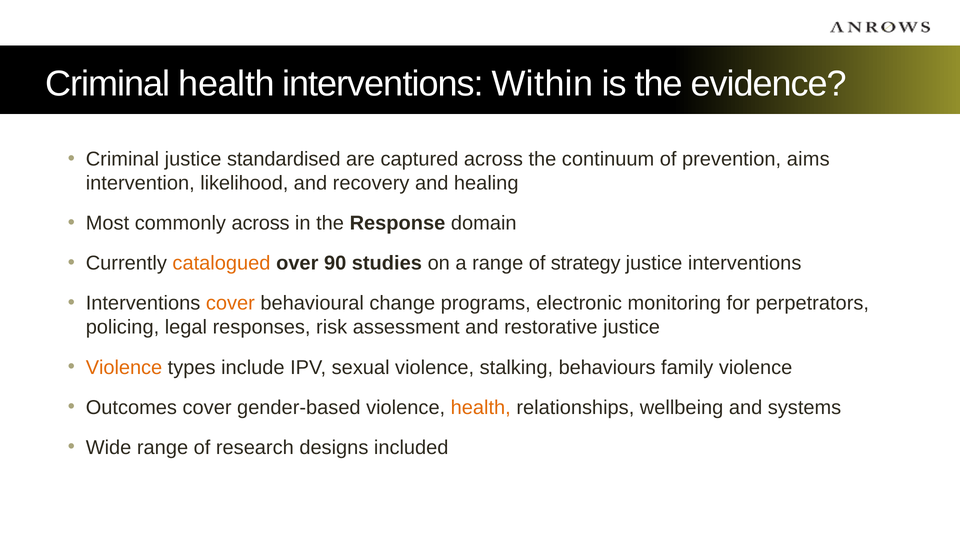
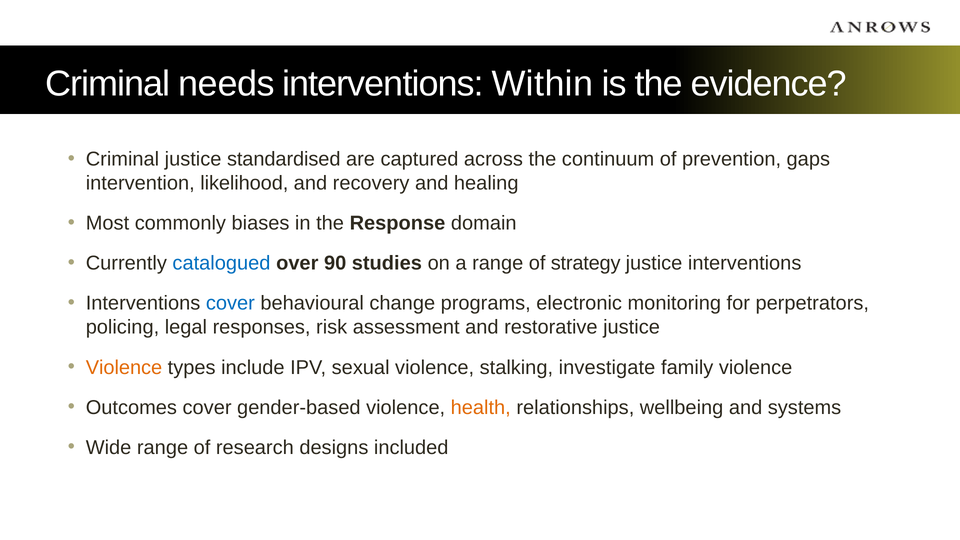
Criminal health: health -> needs (227, 84)
aims: aims -> gaps (808, 159)
commonly across: across -> biases (260, 223)
catalogued colour: orange -> blue (221, 263)
cover colour: orange -> blue (230, 303)
behaviours: behaviours -> investigate (607, 367)
